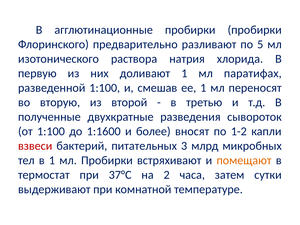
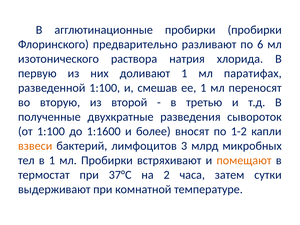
5: 5 -> 6 (260, 44)
взвеси colour: red -> orange (35, 146)
питательных: питательных -> лимфоцитов (144, 146)
